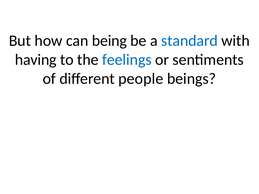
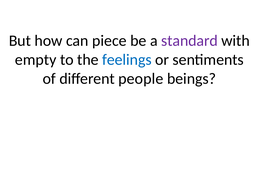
being: being -> piece (109, 41)
standard colour: blue -> purple (189, 41)
having: having -> empty (36, 60)
